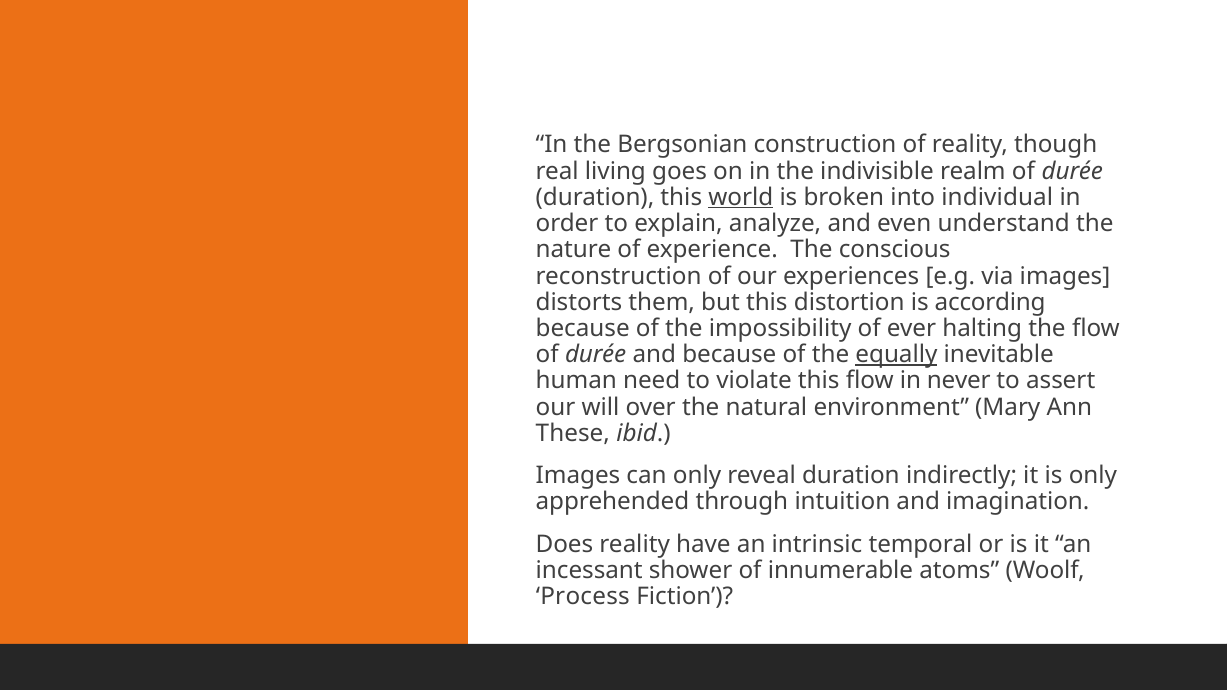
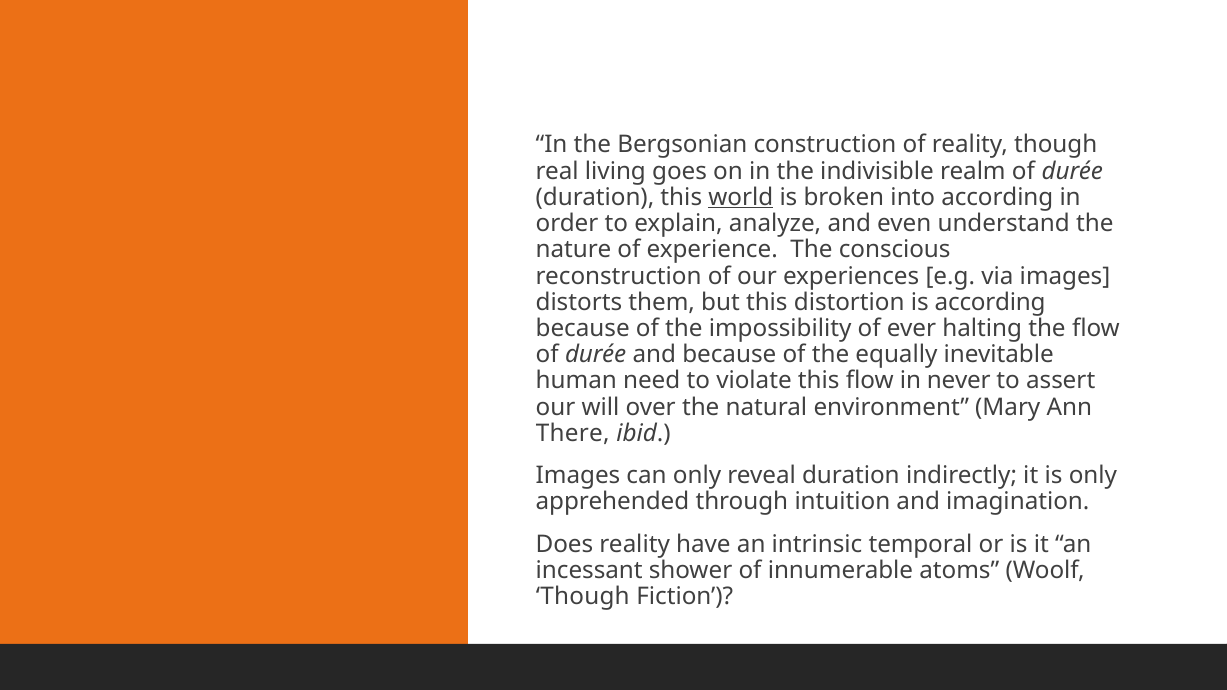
into individual: individual -> according (997, 197)
equally underline: present -> none (896, 355)
These: These -> There (573, 433)
Process: Process -> Though (583, 597)
